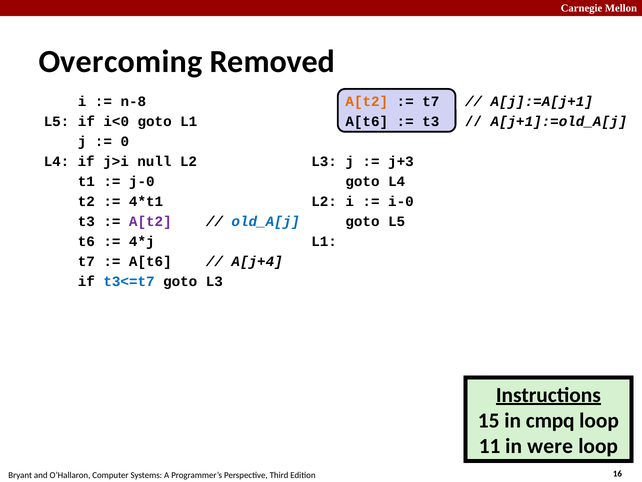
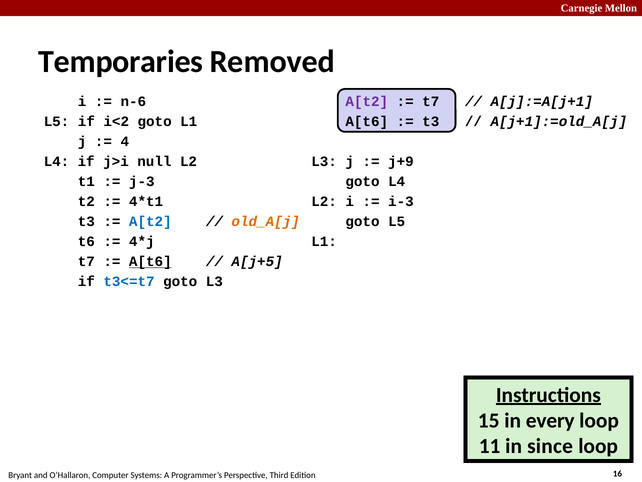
Overcoming: Overcoming -> Temporaries (121, 62)
n-8: n-8 -> n-6 (133, 102)
A[t2 colour: orange -> purple (367, 102)
i<0: i<0 -> i<2 (116, 122)
0: 0 -> 4 (125, 142)
j+3: j+3 -> j+9 (401, 162)
j-0: j-0 -> j-3 (142, 181)
i-0: i-0 -> i-3 (401, 201)
A[t2 colour: purple -> blue (150, 221)
old_A[j colour: blue -> orange (266, 221)
A[t6 underline: none -> present (150, 261)
A[j+4: A[j+4 -> A[j+5 (257, 261)
cmpq: cmpq -> every (550, 420)
were: were -> since (550, 446)
